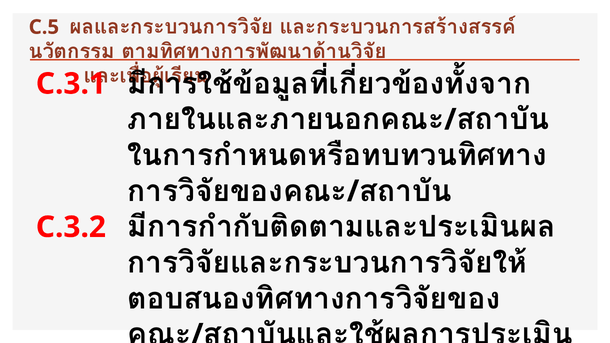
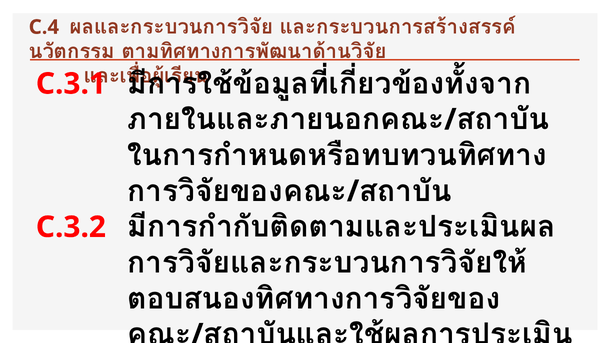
C.5: C.5 -> C.4 (44, 27)
